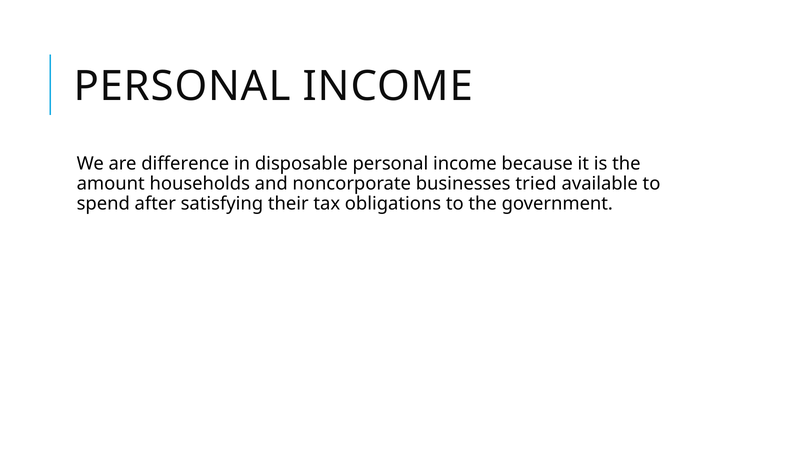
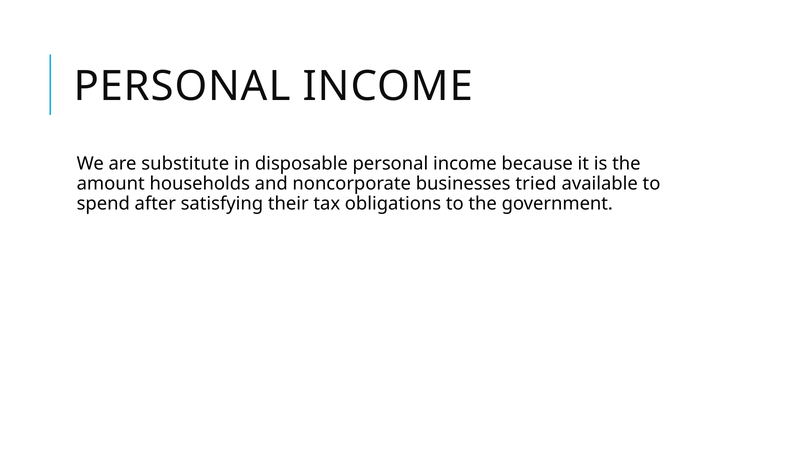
difference: difference -> substitute (185, 164)
